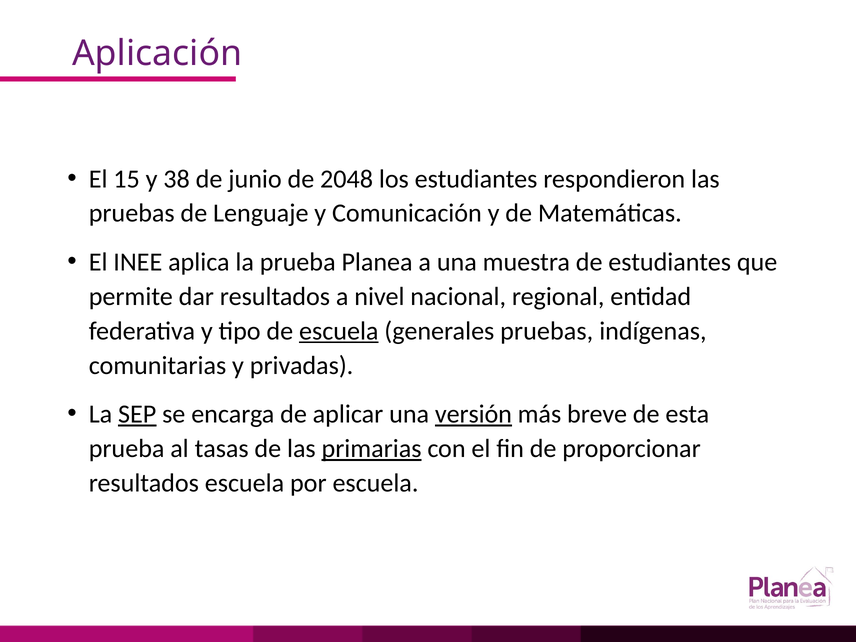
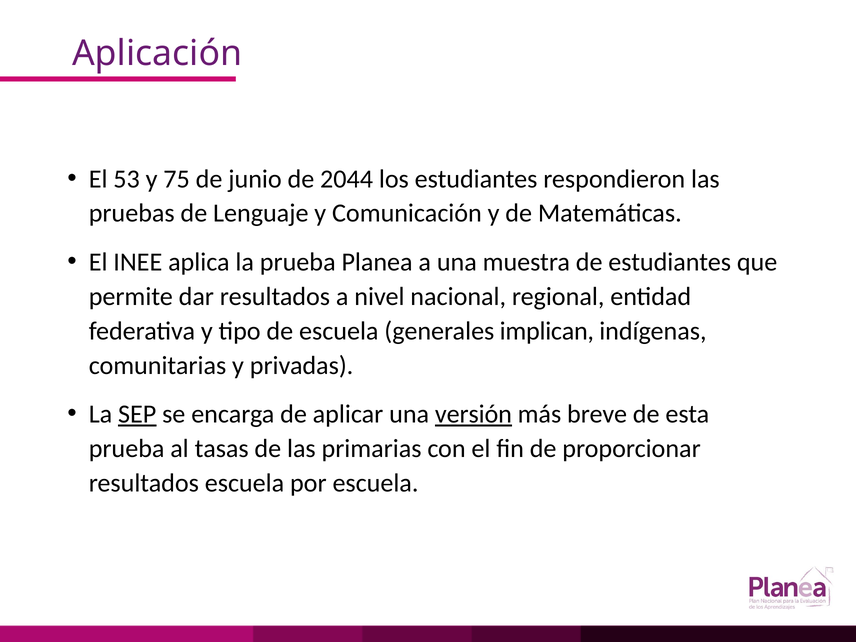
15: 15 -> 53 (127, 179)
38: 38 -> 75 (177, 179)
2048: 2048 -> 2044 (347, 179)
escuela underline: present -> none (339, 331)
generales pruebas: pruebas -> implican (547, 331)
primarias underline: present -> none (372, 449)
